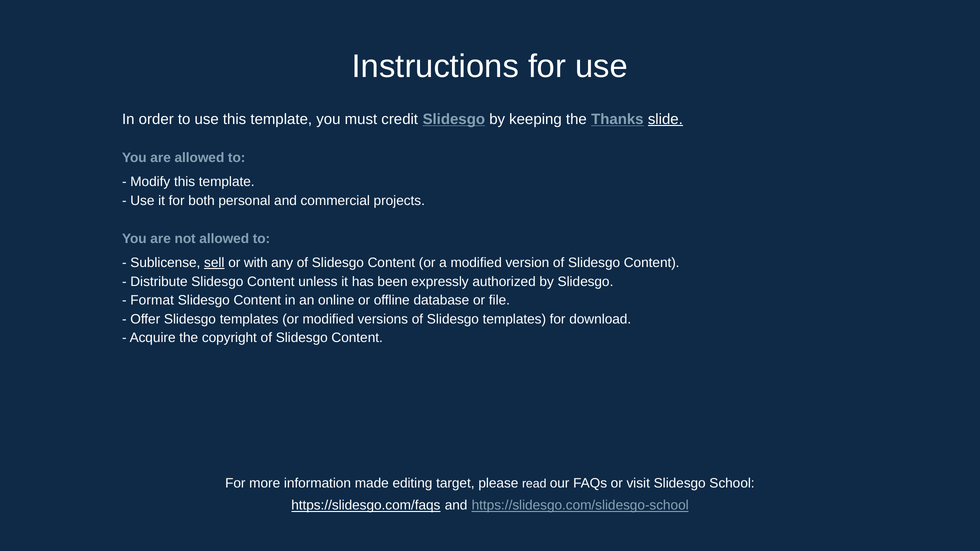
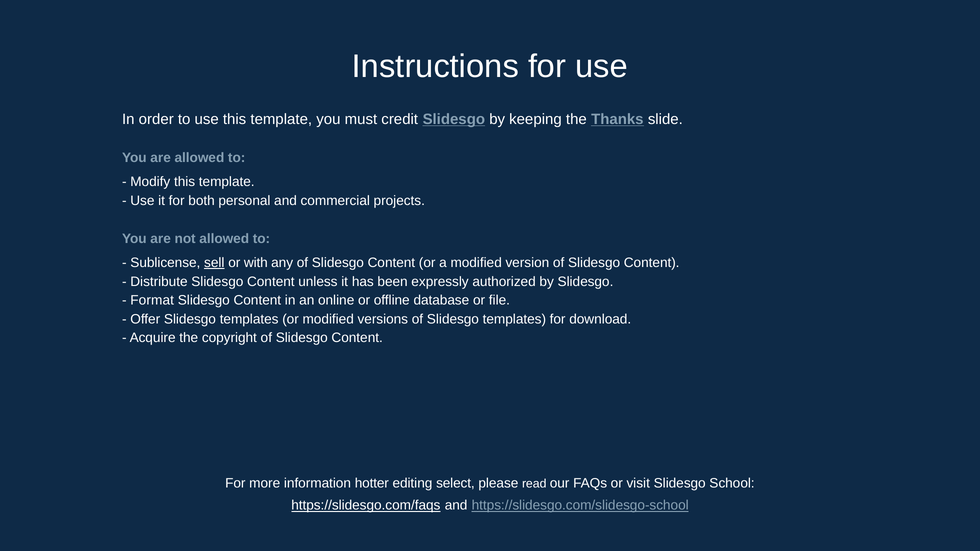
slide underline: present -> none (665, 119)
made: made -> hotter (372, 484)
target: target -> select (455, 484)
